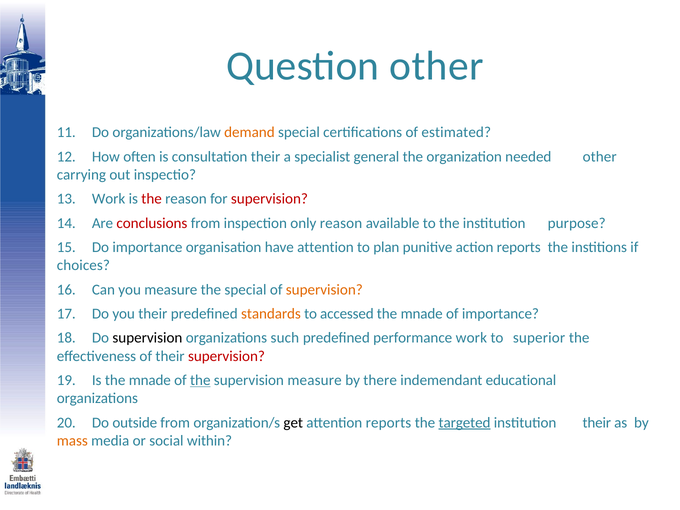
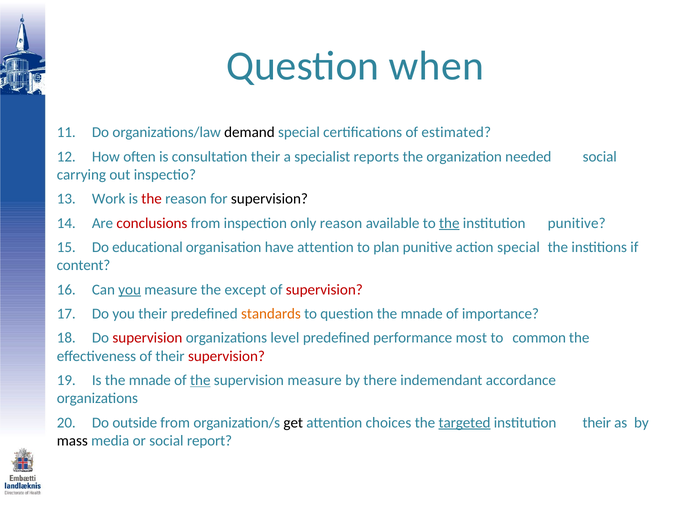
Question other: other -> when (436, 66)
demand colour: orange -> black (249, 133)
general: general -> reports (376, 157)
needed other: other -> social (600, 157)
supervision colour: red -> black (269, 199)
the underline: none -> present (449, 223)
institution purpose: purpose -> punitive (577, 223)
Do importance: importance -> educational (147, 247)
action reports: reports -> special (519, 247)
choices: choices -> content (83, 265)
you underline: none -> present (130, 290)
the special: special -> except (245, 290)
supervision colour: orange -> red (324, 290)
to accessed: accessed -> question (347, 314)
supervision colour: black -> red (147, 338)
such: such -> level (285, 338)
performance work: work -> most (471, 338)
superior: superior -> common (539, 338)
educational: educational -> accordance (521, 380)
attention reports: reports -> choices (388, 423)
mass colour: orange -> black (72, 441)
within: within -> report (210, 441)
